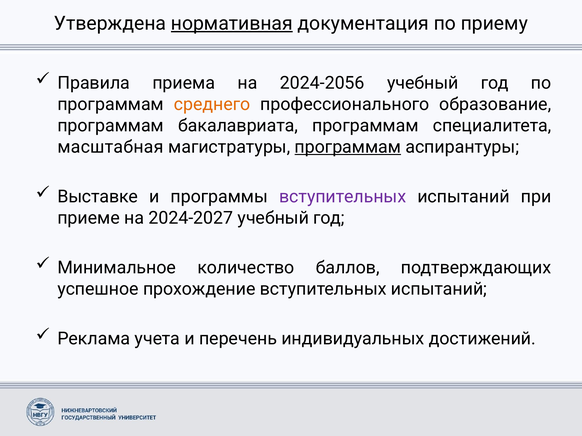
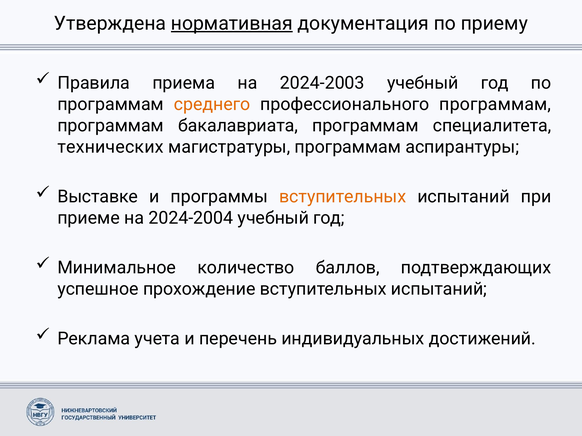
2024-2056: 2024-2056 -> 2024-2003 (322, 83)
профессионального образование: образование -> программам (495, 104)
масштабная: масштабная -> технических (111, 147)
программам underline: present -> none (348, 147)
вступительных colour: purple -> orange (343, 197)
2024-2027: 2024-2027 -> 2024-2004 (191, 218)
